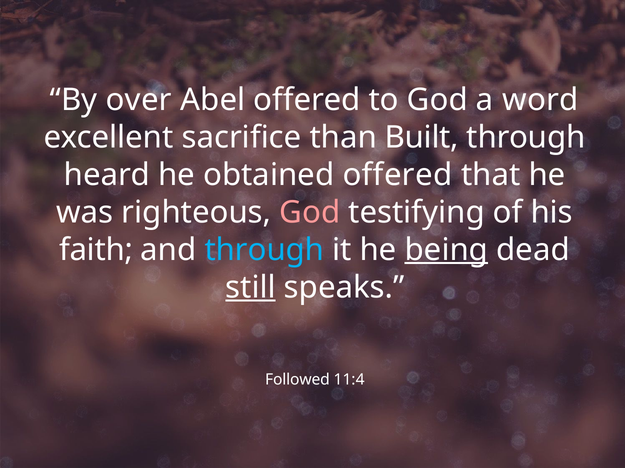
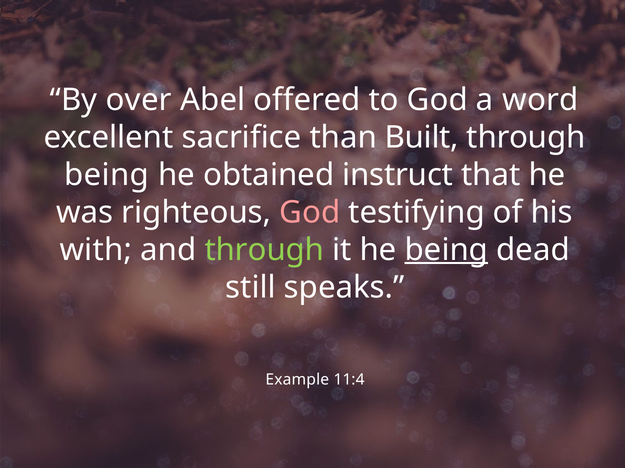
heard: heard -> being (107, 175)
obtained offered: offered -> instruct (398, 175)
faith: faith -> with (96, 250)
through colour: light blue -> light green (264, 250)
still underline: present -> none (251, 288)
Followed: Followed -> Example (297, 380)
